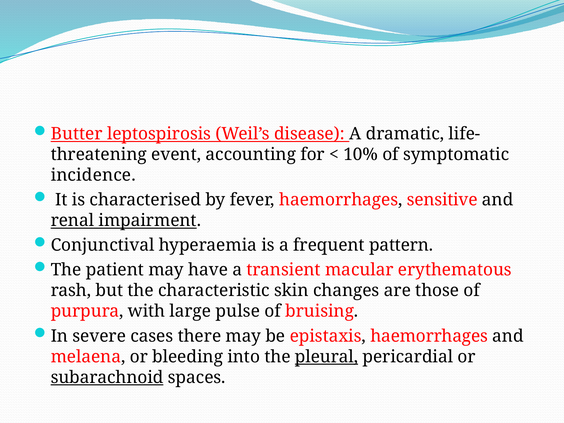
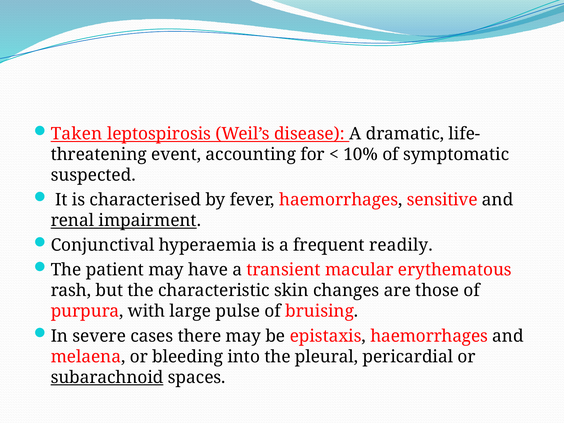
Butter: Butter -> Taken (77, 134)
incidence: incidence -> suspected (93, 175)
pattern: pattern -> readily (401, 245)
pleural underline: present -> none (327, 357)
